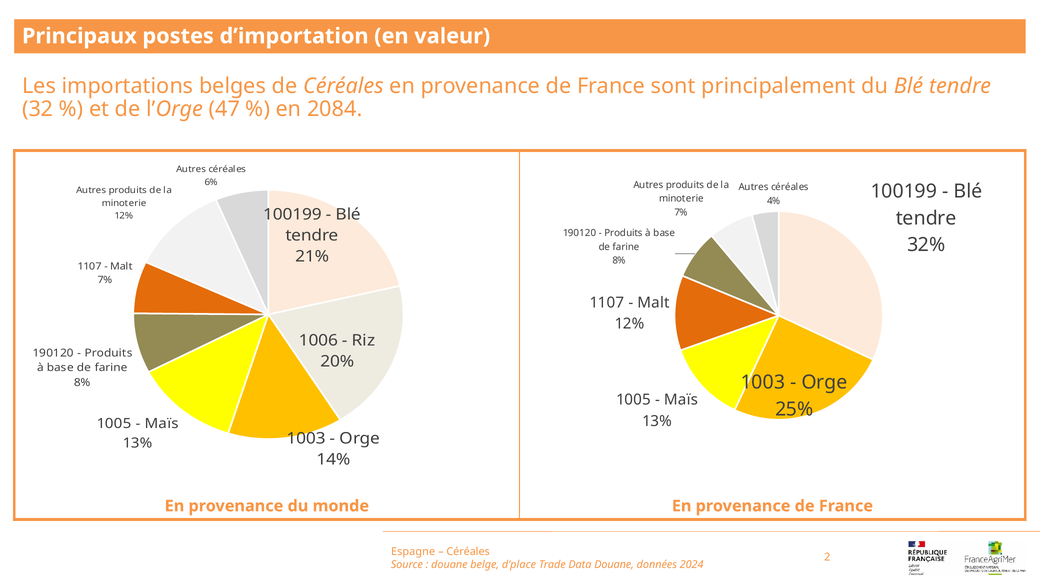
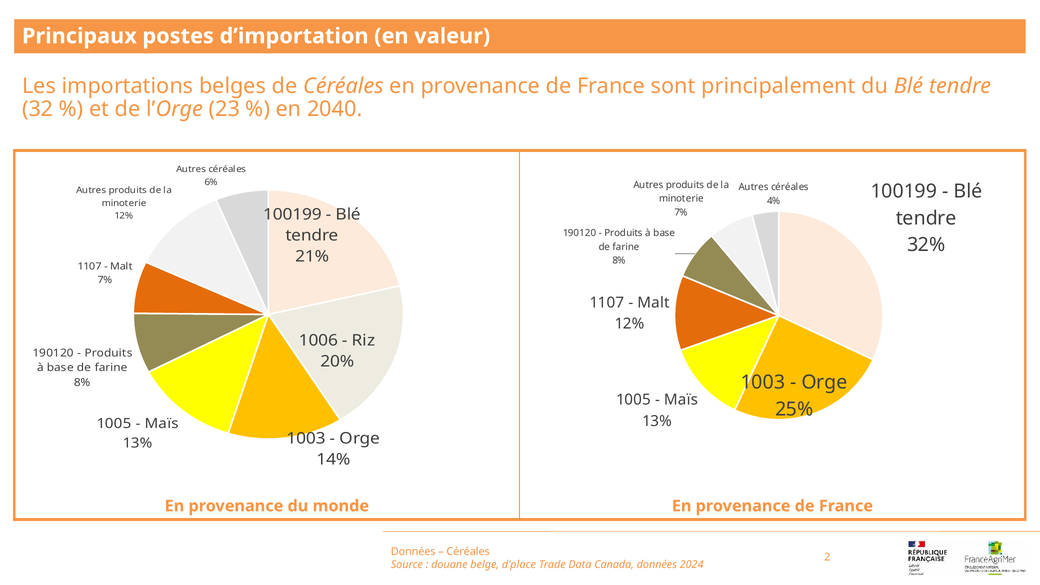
47: 47 -> 23 (224, 109)
2084: 2084 -> 2040 (335, 109)
Espagne: Espagne -> Données (413, 552)
Data Douane: Douane -> Canada (614, 565)
